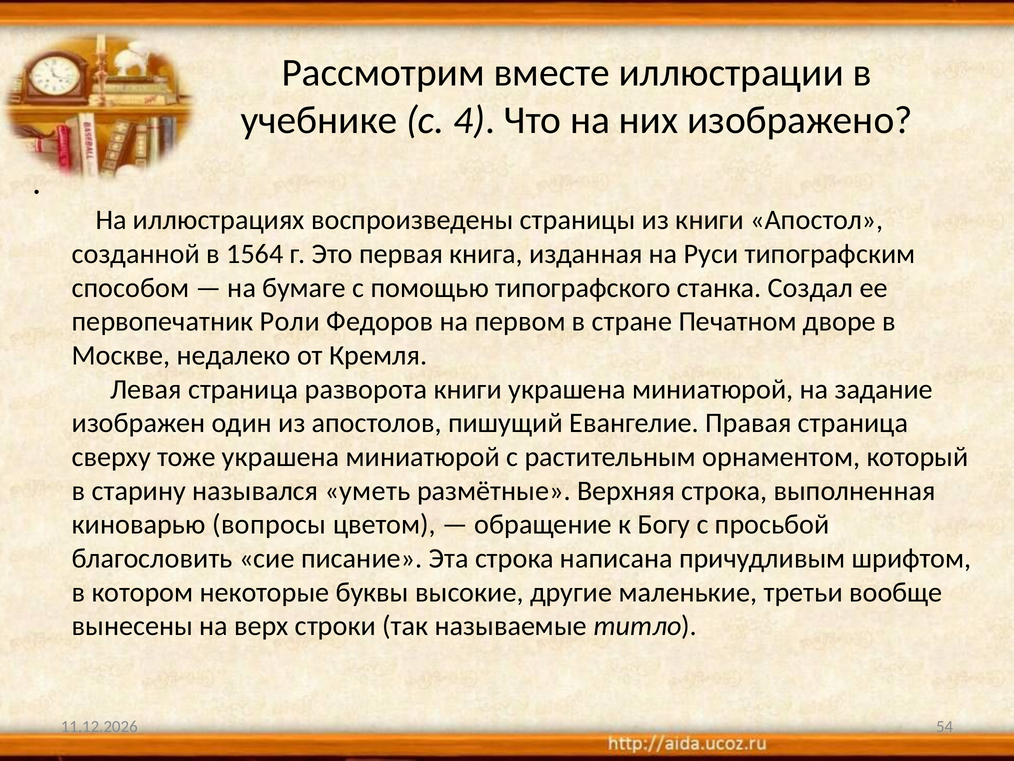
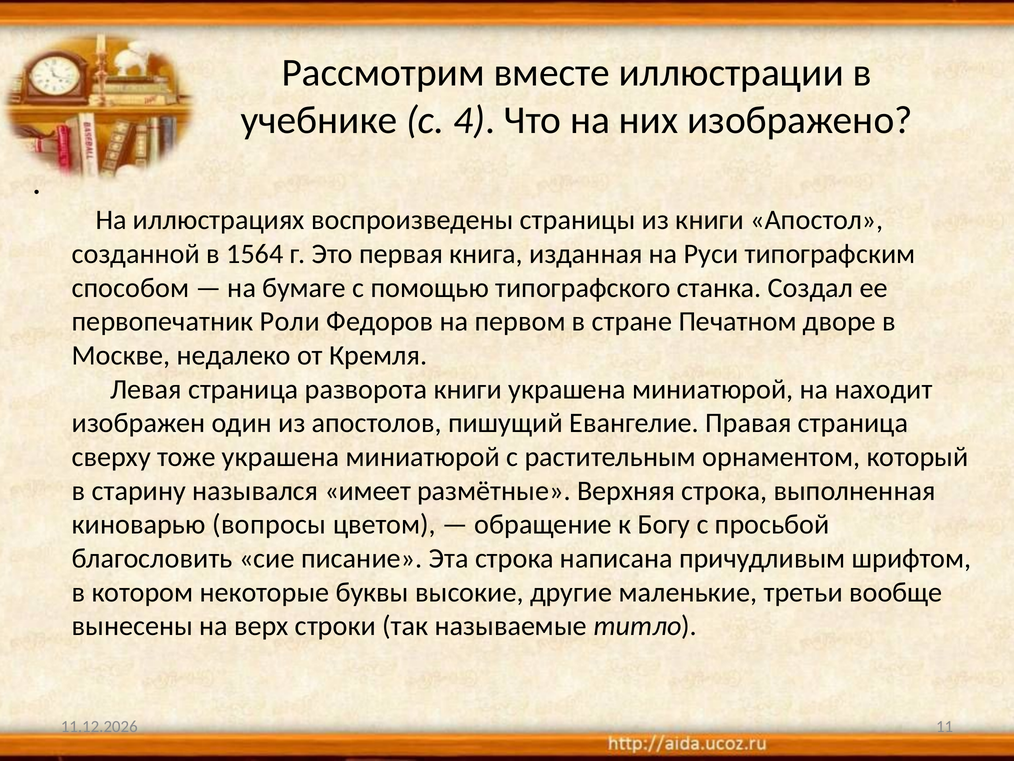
задание: задание -> находит (884, 389)
уметь: уметь -> имеет (368, 491)
54: 54 -> 11 (945, 726)
